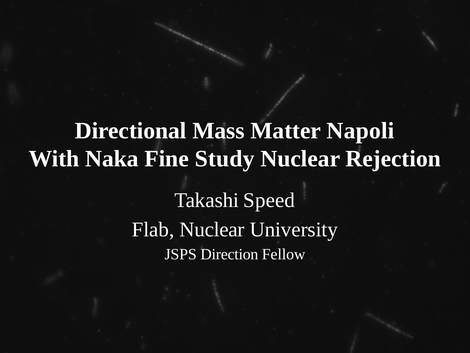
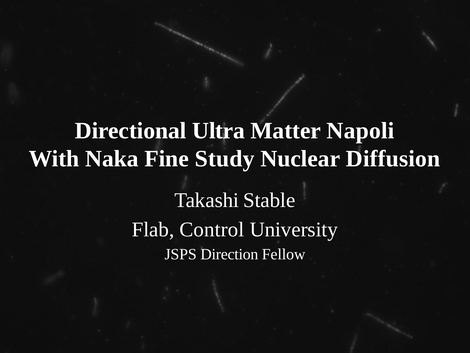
Mass: Mass -> Ultra (219, 130)
Rejection: Rejection -> Diffusion (393, 159)
Speed: Speed -> Stable (269, 200)
Flab Nuclear: Nuclear -> Control (212, 229)
